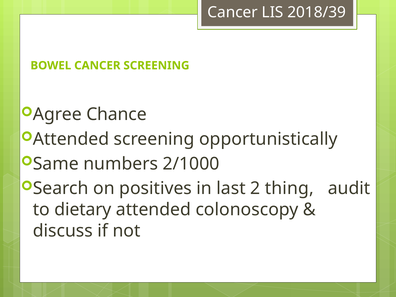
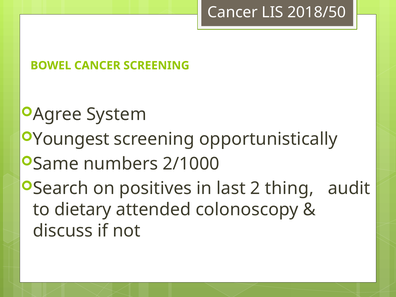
2018/39: 2018/39 -> 2018/50 (317, 12)
Chance: Chance -> System (116, 114)
Attended: Attended -> Youngest (71, 139)
